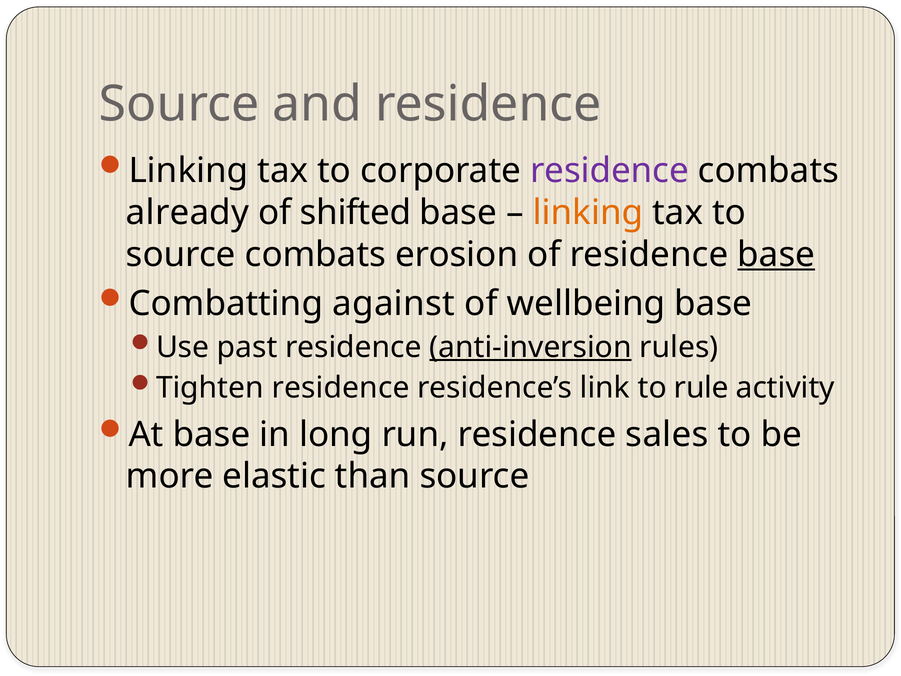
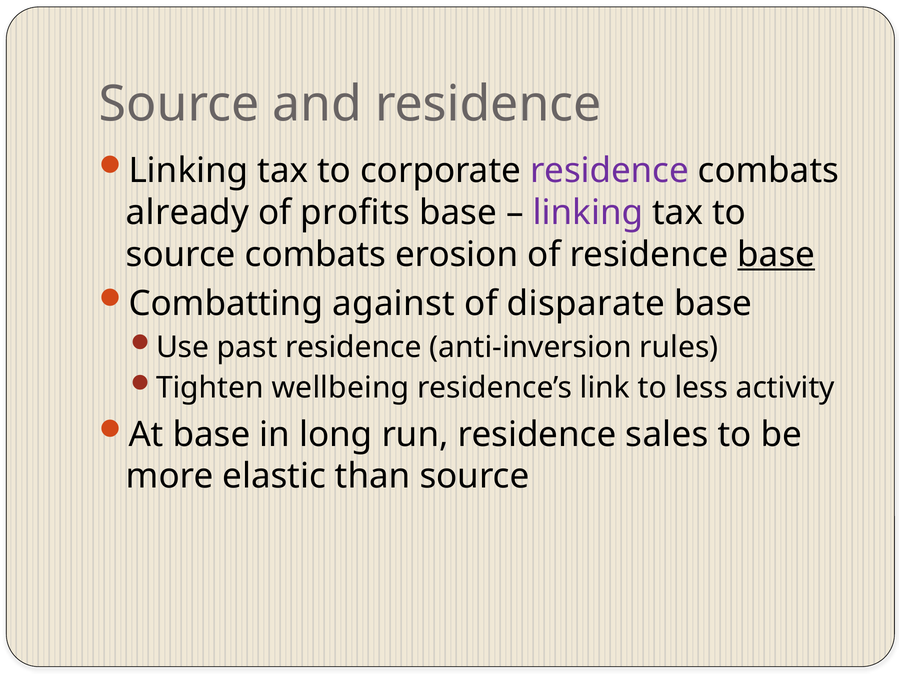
shifted: shifted -> profits (355, 212)
linking colour: orange -> purple (588, 212)
wellbeing: wellbeing -> disparate (586, 304)
anti-inversion underline: present -> none (531, 347)
Tighten residence: residence -> wellbeing (341, 388)
rule: rule -> less (701, 388)
